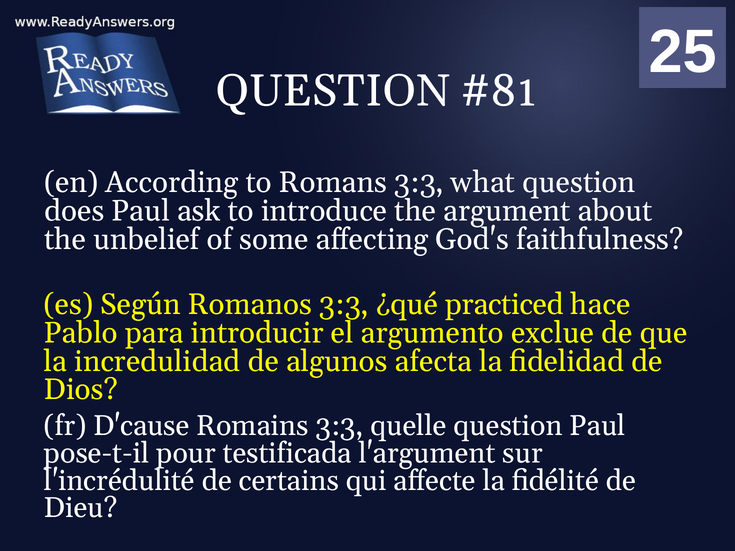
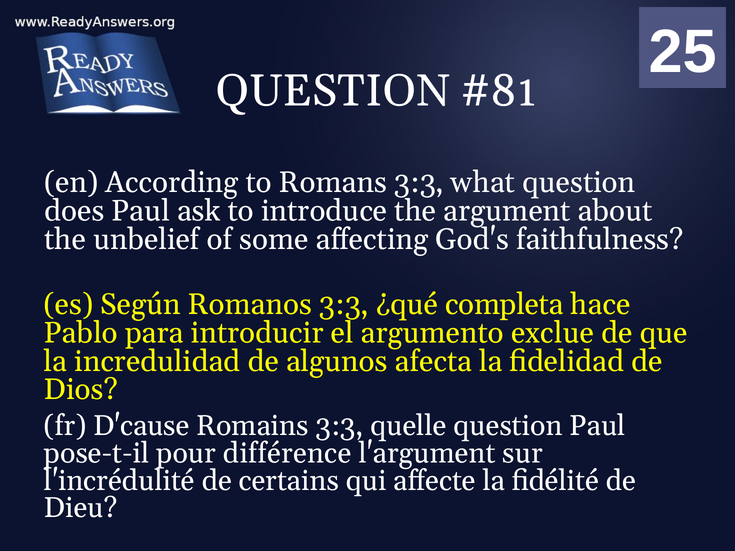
practiced: practiced -> completa (504, 305)
testificada: testificada -> différence (287, 453)
